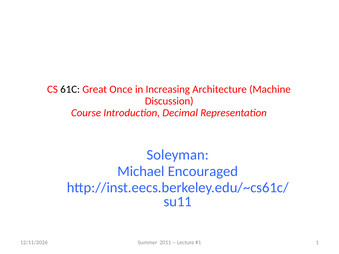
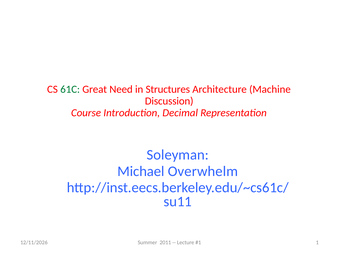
61C colour: black -> green (70, 89)
Once: Once -> Need (121, 89)
Increasing: Increasing -> Structures (168, 89)
Encouraged: Encouraged -> Overwhelm (203, 171)
